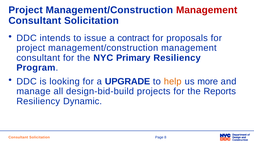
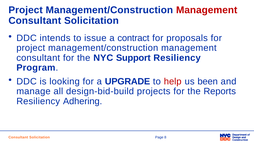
Primary: Primary -> Support (133, 58)
help colour: orange -> red (173, 81)
more: more -> been (208, 81)
Dynamic: Dynamic -> Adhering (83, 101)
